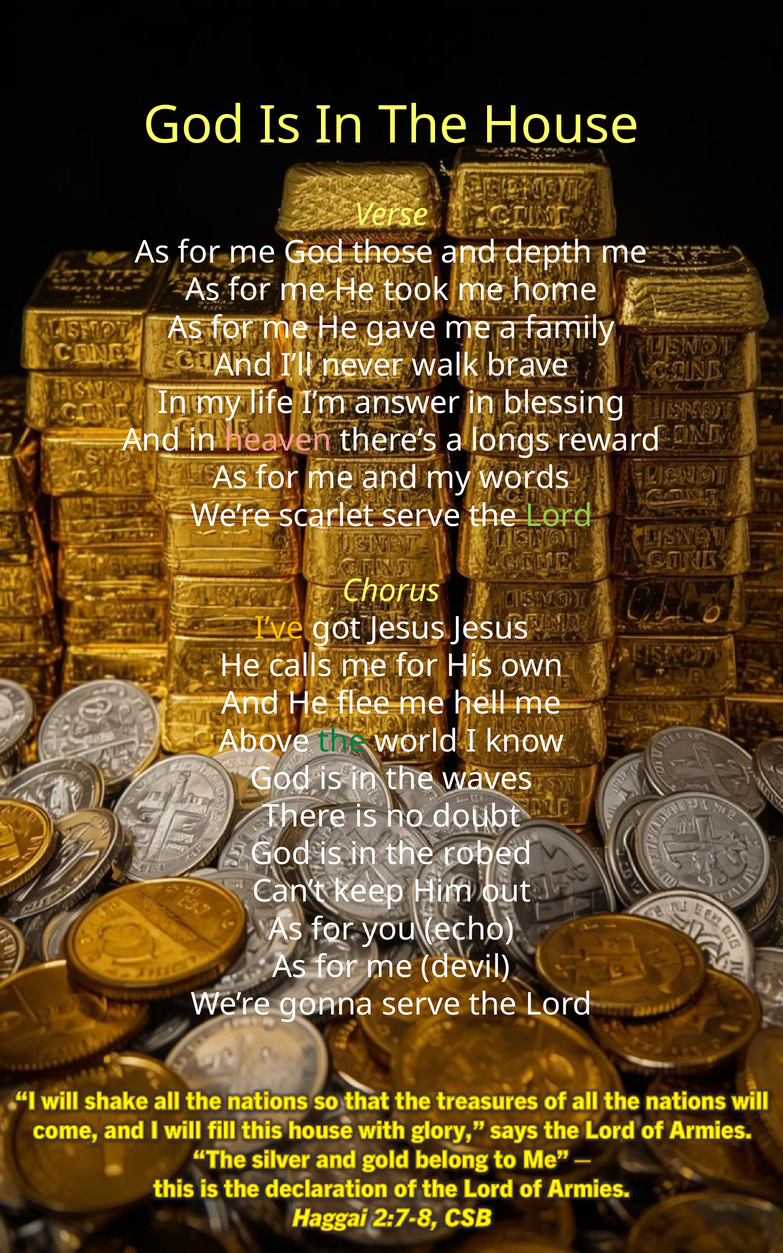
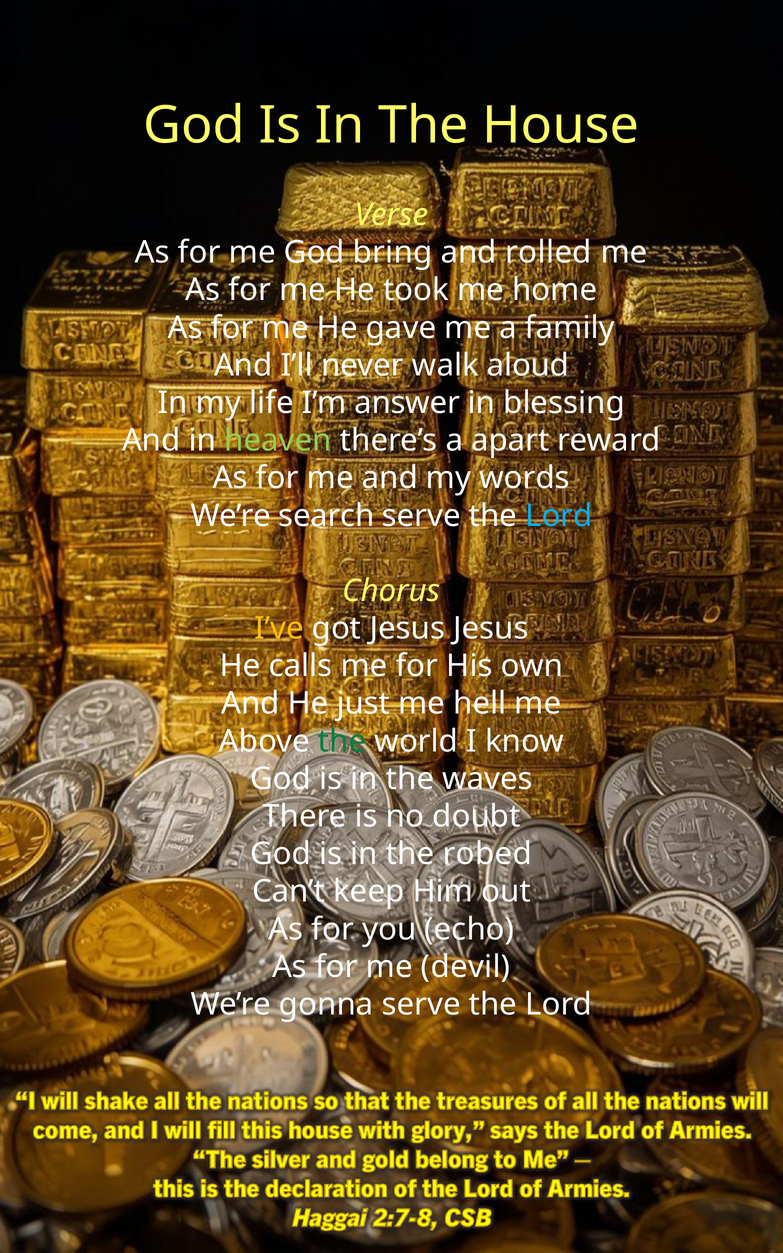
those: those -> bring (393, 253)
depth: depth -> rolled (548, 253)
brave: brave -> aloud (528, 365)
heaven colour: pink -> light green (278, 440)
longs: longs -> apart (510, 440)
scarlet: scarlet -> search (326, 516)
Lord colour: light green -> light blue (559, 516)
flee: flee -> just (363, 704)
